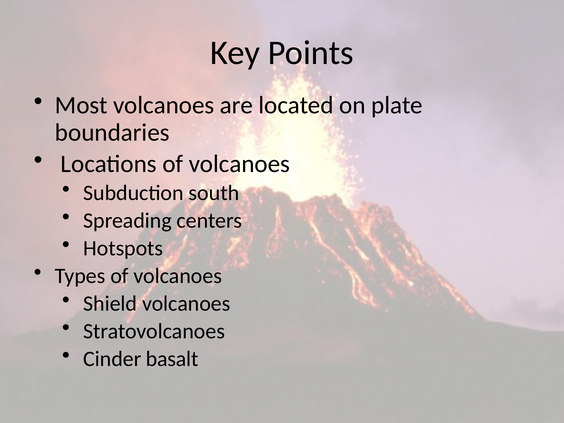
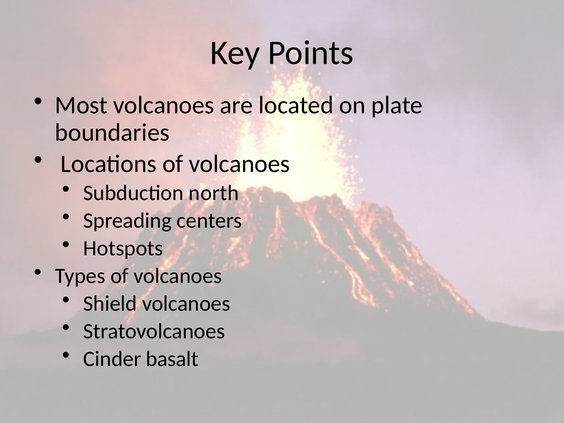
south: south -> north (214, 193)
